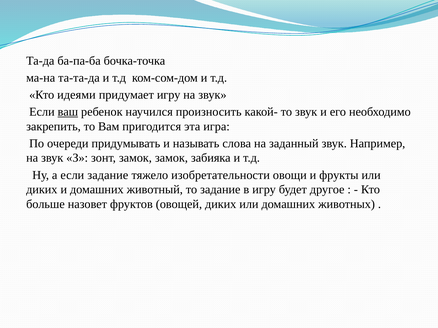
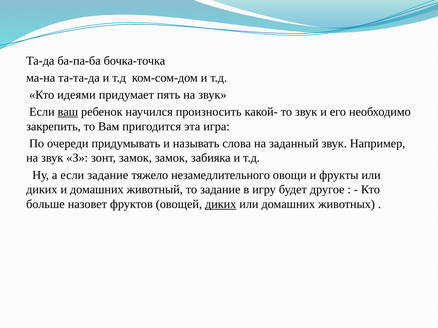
придумает игру: игру -> пять (169, 95)
изобретательности: изобретательности -> незамедлительного (221, 175)
диких underline: none -> present (221, 205)
